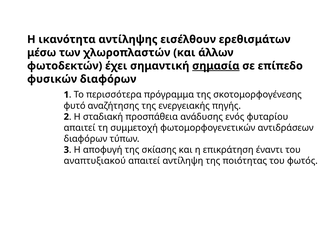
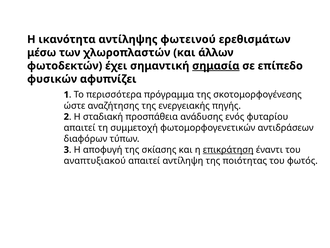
εισέλθουν: εισέλθουν -> φωτεινού (188, 39)
φυσικών διαφόρων: διαφόρων -> αφυπνίζει (108, 79)
φυτό: φυτό -> ώστε (75, 106)
επικράτηση underline: none -> present (228, 150)
